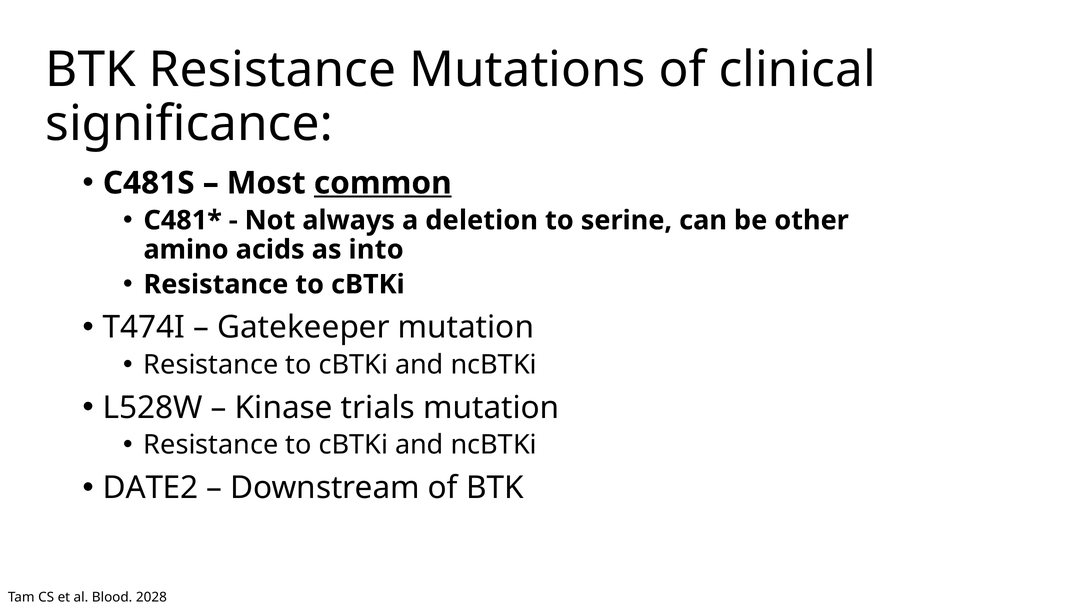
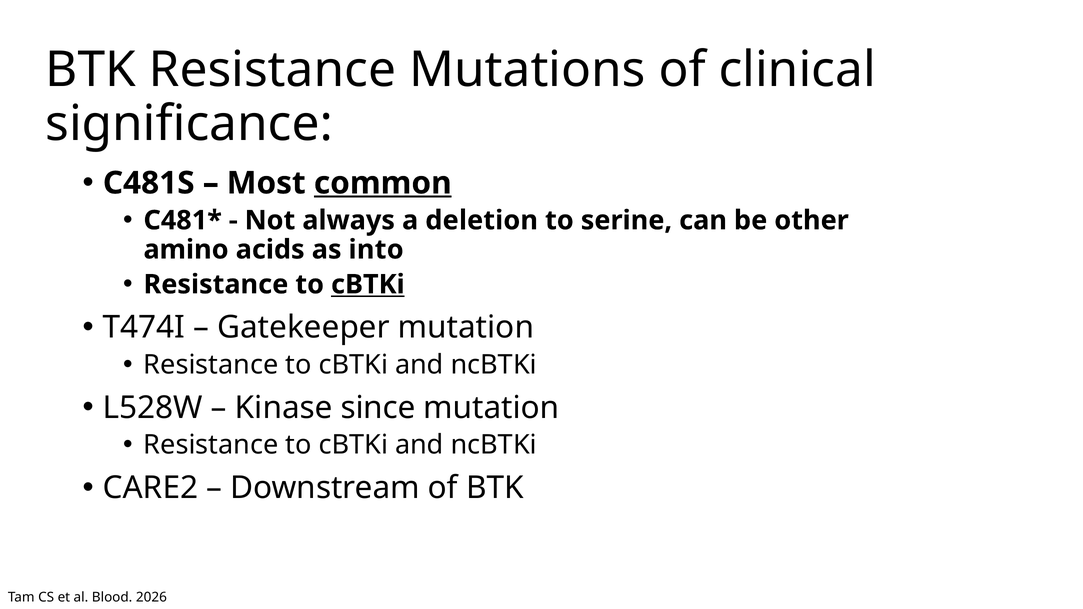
cBTKi underline: none -> present (368, 285)
trials: trials -> since (378, 408)
DATE2: DATE2 -> CARE2 (150, 488)
2028: 2028 -> 2026 (151, 598)
